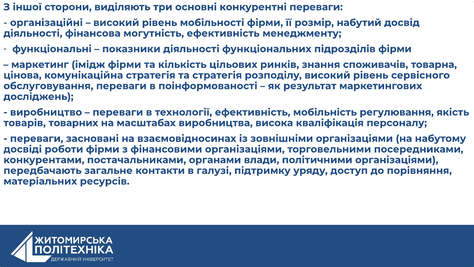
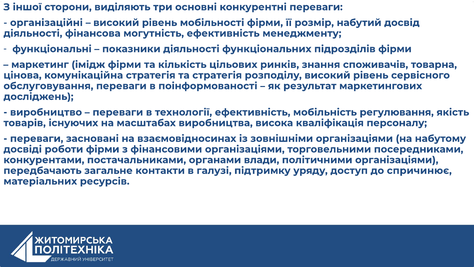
товарних: товарних -> існуючих (73, 123)
порівняння: порівняння -> спричинює (419, 170)
